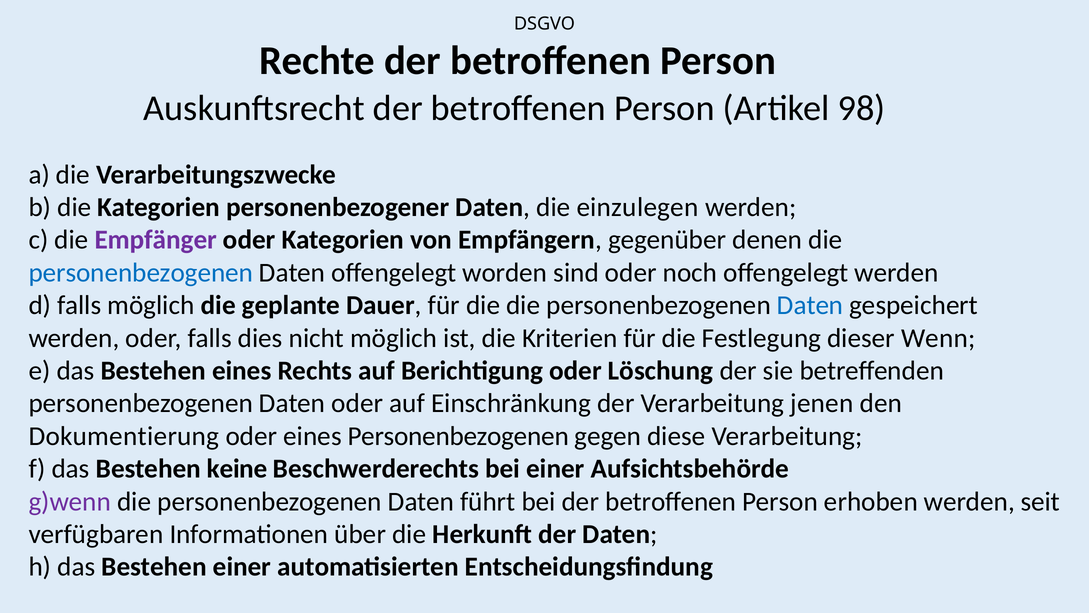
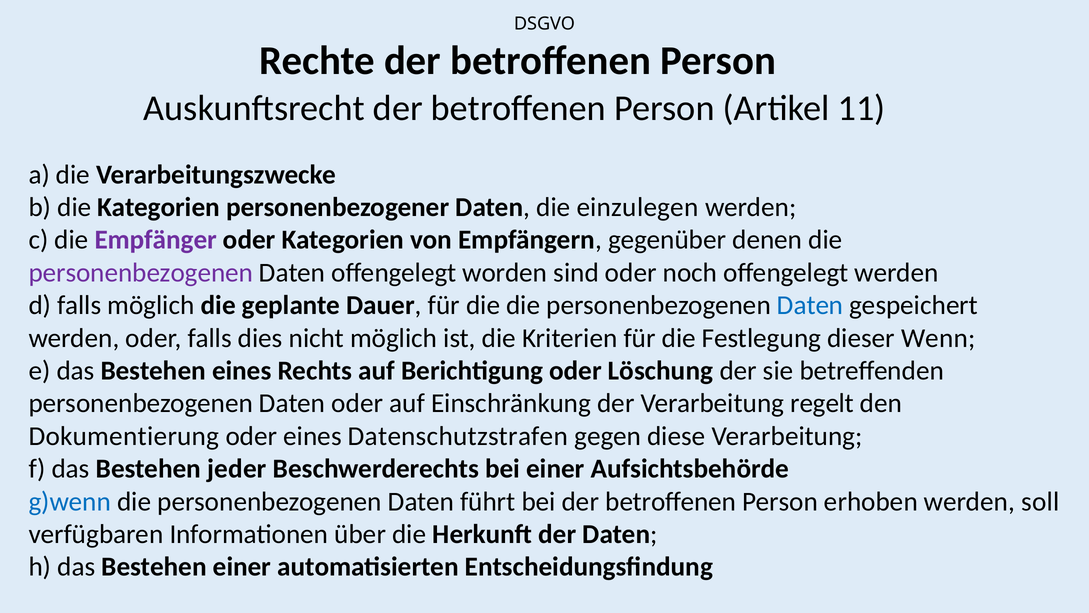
98: 98 -> 11 (862, 108)
personenbezogenen colour: blue -> purple (141, 272)
jenen: jenen -> regelt (822, 403)
eines Personenbezogenen: Personenbezogenen -> Datenschutzstrafen (458, 436)
keine: keine -> jeder (237, 469)
g)wenn colour: purple -> blue (70, 501)
seit: seit -> soll (1040, 501)
